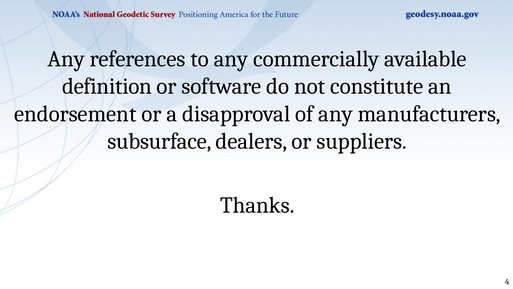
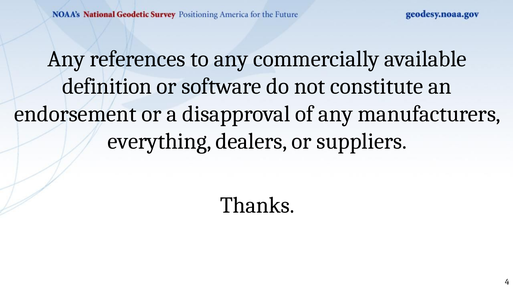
subsurface: subsurface -> everything (159, 141)
